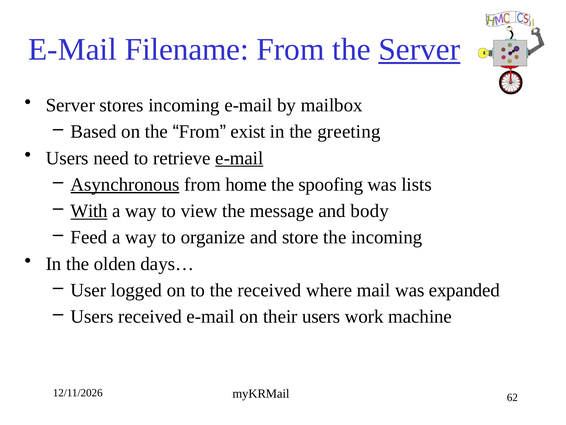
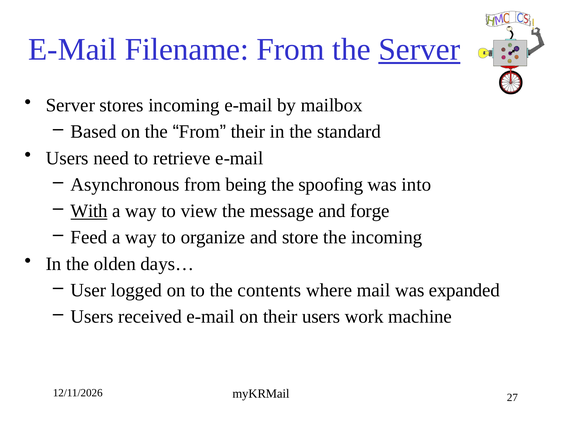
From exist: exist -> their (248, 132)
greeting: greeting -> standard (349, 132)
e-mail underline: present -> none (239, 158)
Asynchronous underline: present -> none (125, 184)
home: home -> being (246, 184)
lists: lists -> into (416, 184)
body: body -> forge (370, 211)
the received: received -> contents (269, 290)
62: 62 -> 27 (512, 397)
